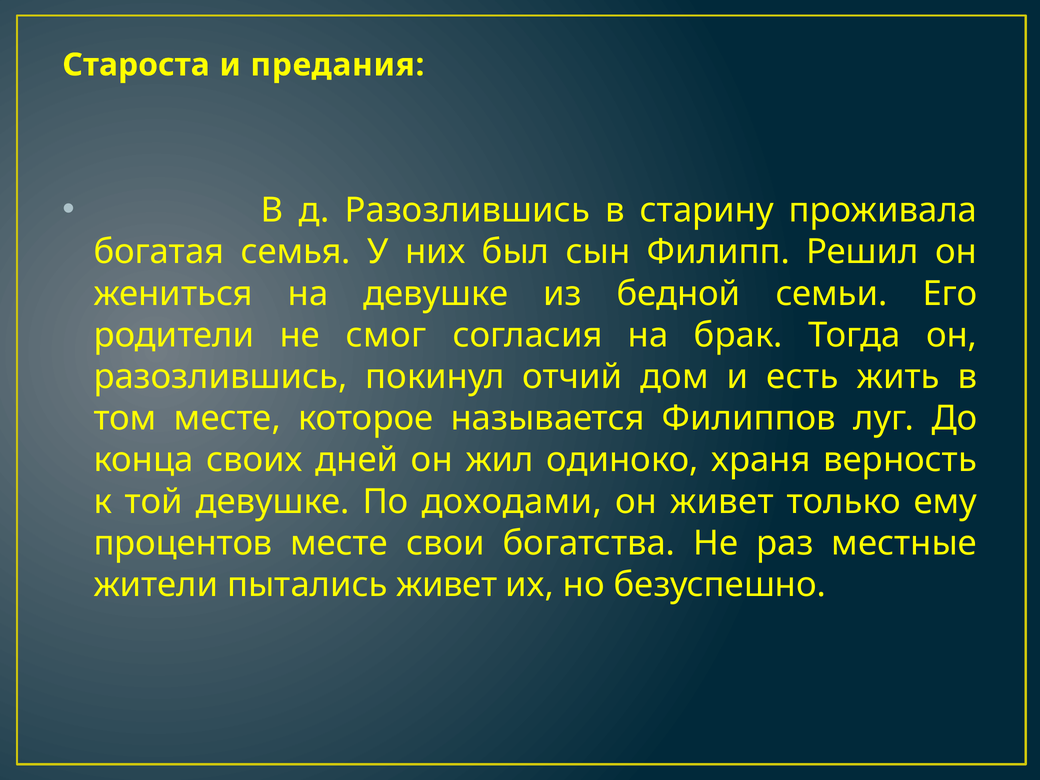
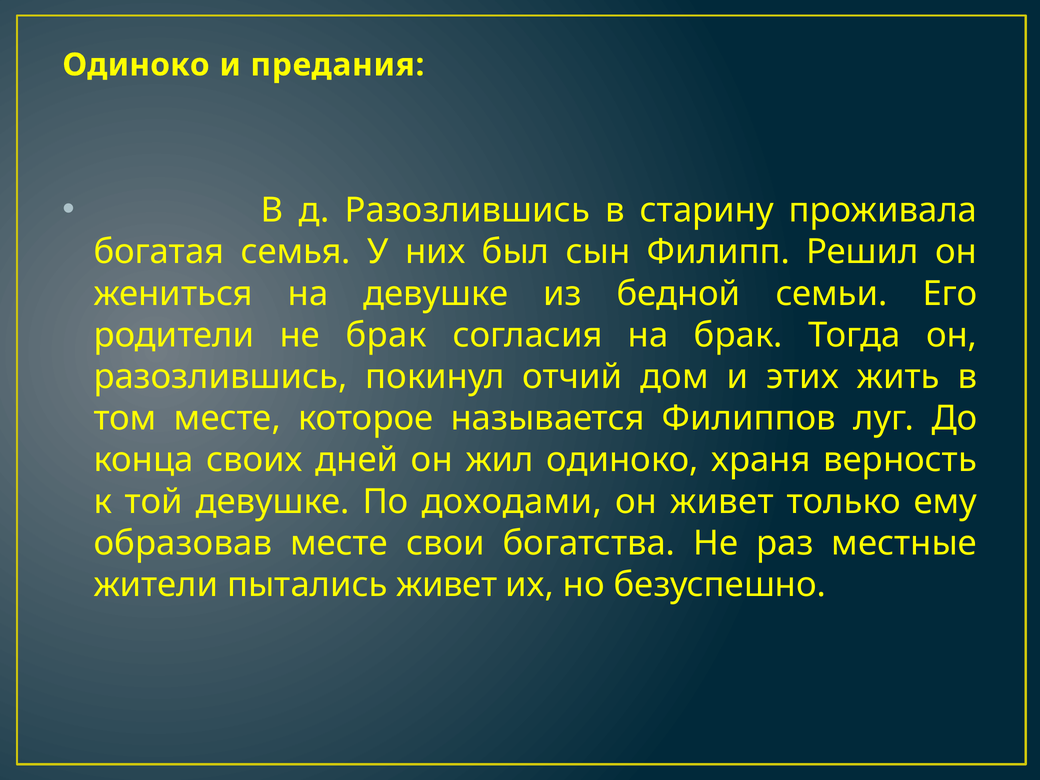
Староста: Староста -> Одиноко (136, 65)
не смог: смог -> брак (386, 335)
есть: есть -> этих (802, 377)
процентов: процентов -> образовав (183, 543)
